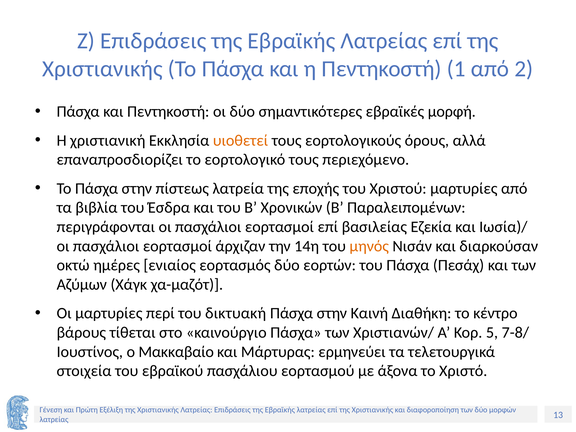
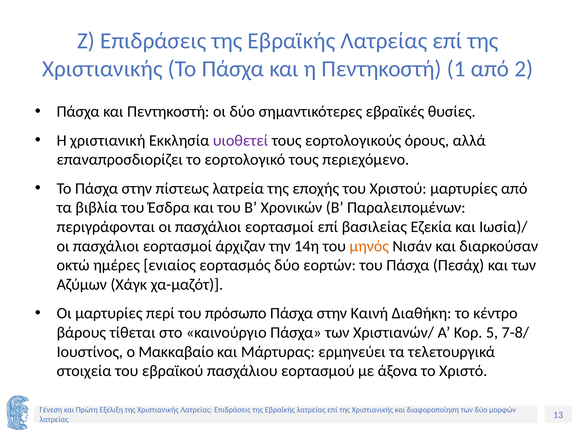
μορφή: μορφή -> θυσίες (452, 112)
υιοθετεί colour: orange -> purple (241, 140)
δικτυακή: δικτυακή -> πρόσωπο (236, 313)
